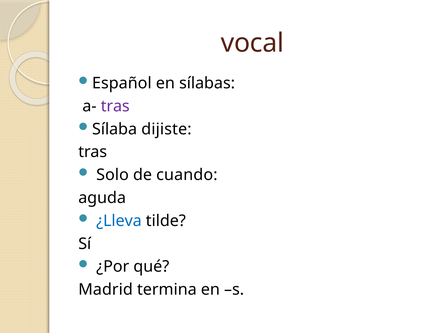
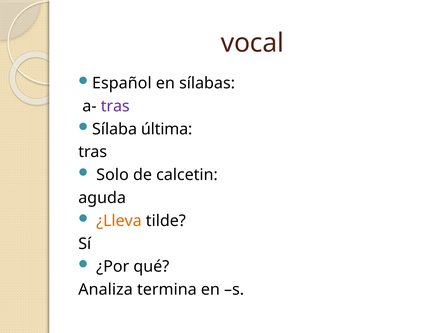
dijiste: dijiste -> última (167, 129)
cuando: cuando -> calcetin (187, 175)
¿Lleva colour: blue -> orange (119, 221)
Madrid: Madrid -> Analiza (106, 290)
